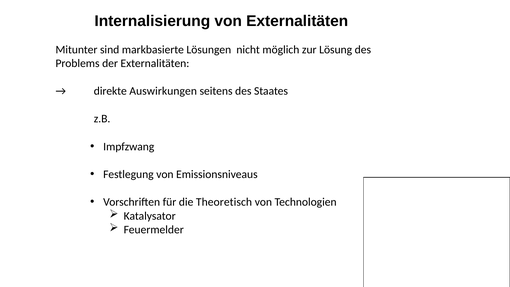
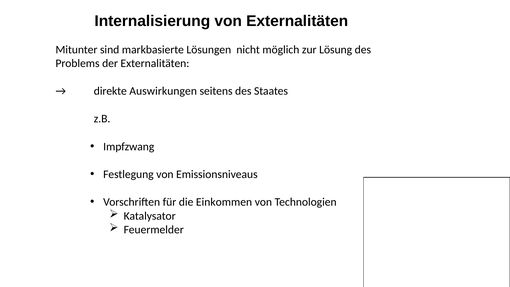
Theoretisch: Theoretisch -> Einkommen (224, 202)
